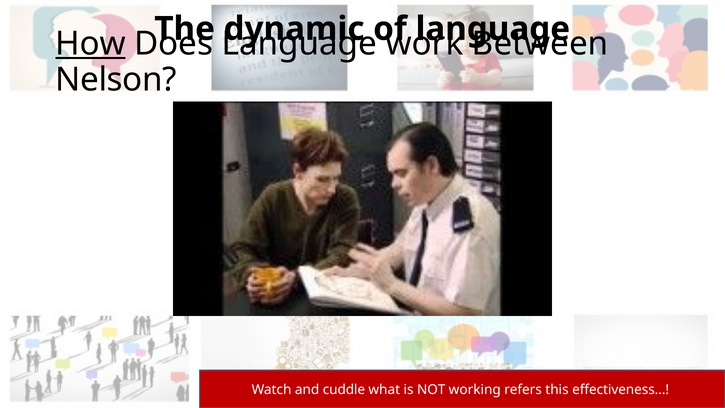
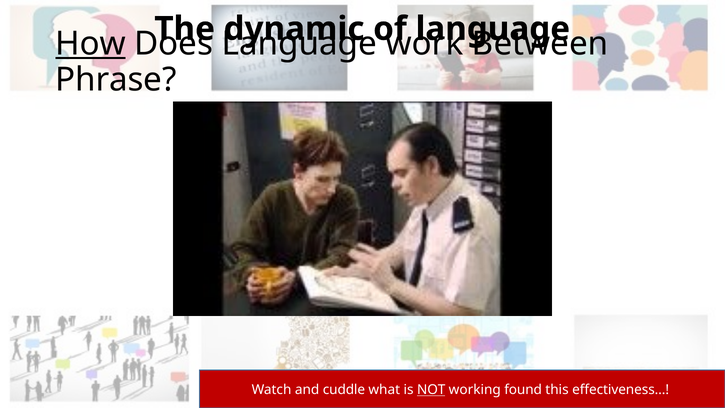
Nelson: Nelson -> Phrase (116, 80)
NOT underline: none -> present (431, 390)
refers: refers -> found (523, 390)
